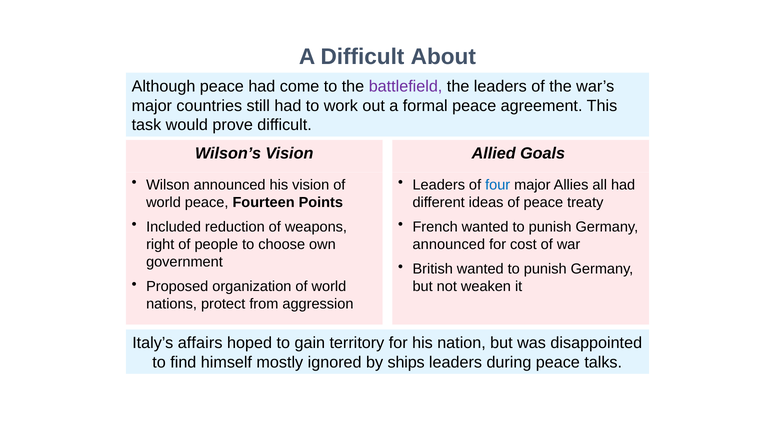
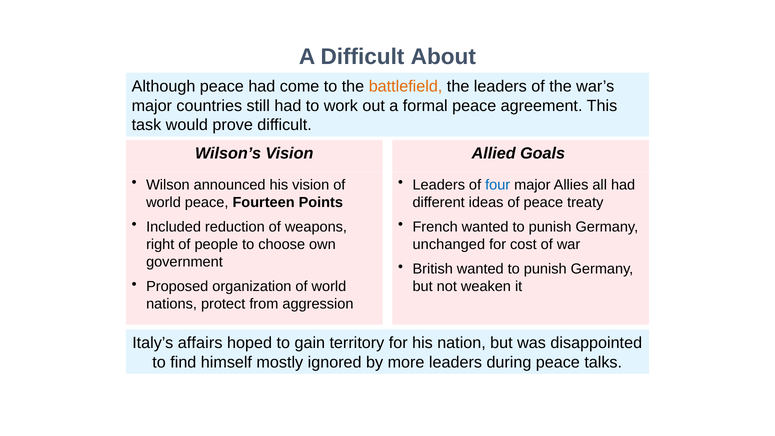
battlefield colour: purple -> orange (406, 86)
announced: announced -> unchanged (449, 244)
ships: ships -> more (406, 362)
